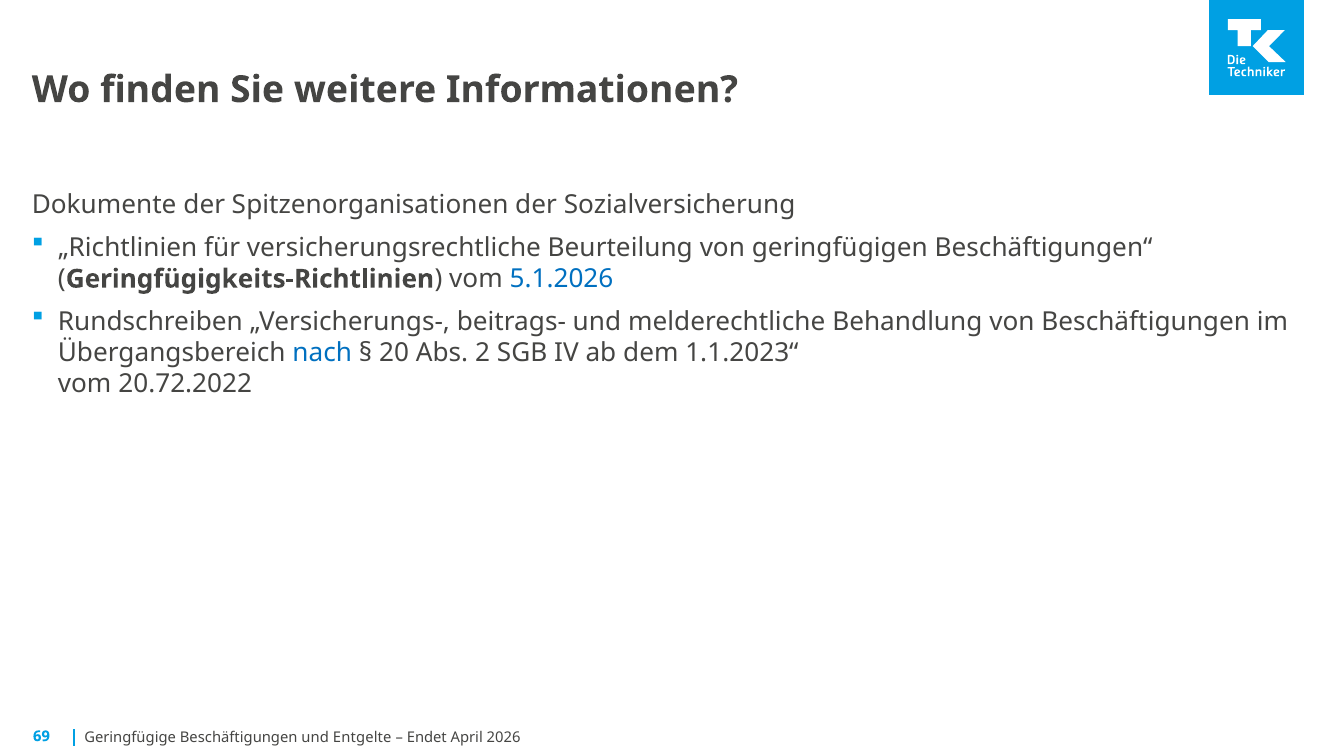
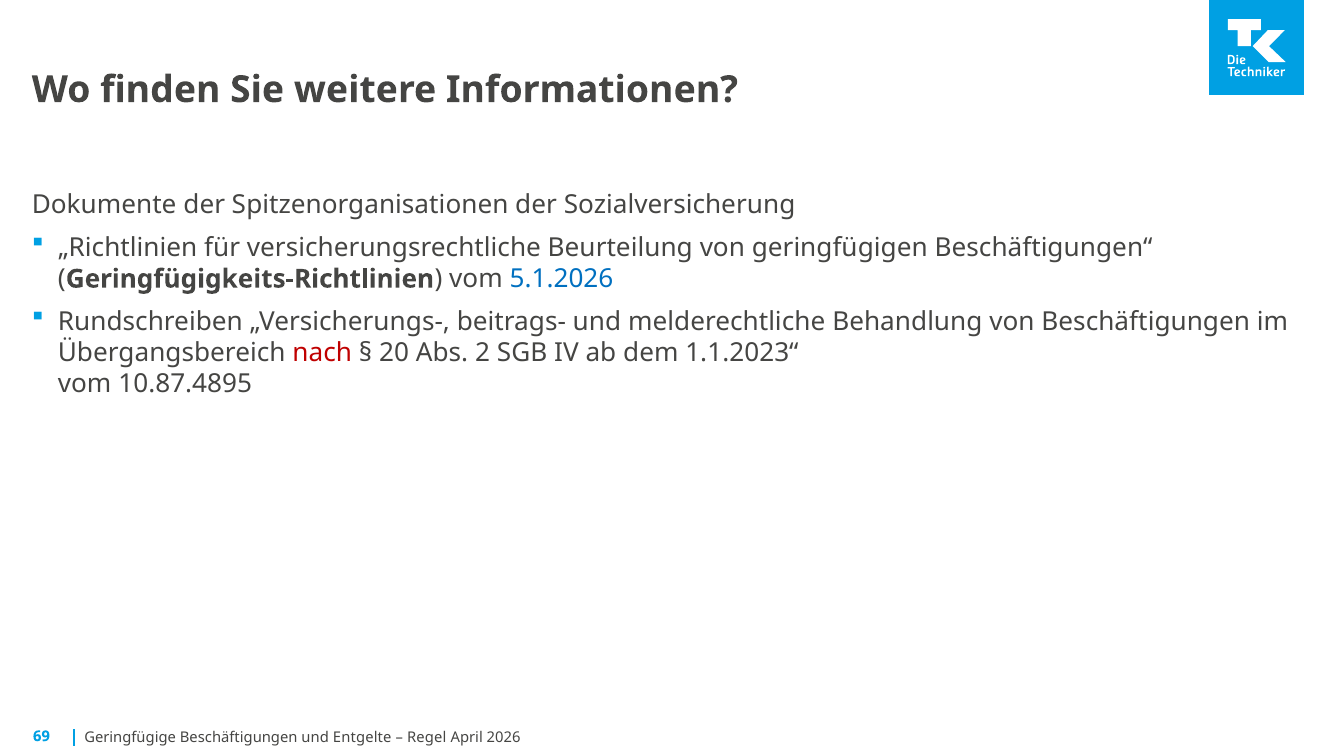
nach colour: blue -> red (322, 353)
20.72.2022: 20.72.2022 -> 10.87.4895 (185, 384)
Endet: Endet -> Regel (427, 738)
